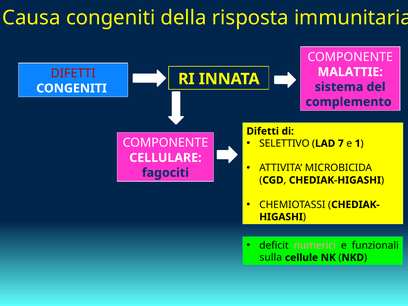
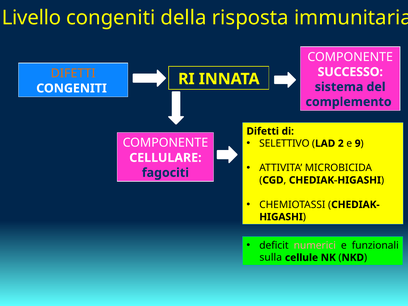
Causa: Causa -> Livello (32, 18)
DIFETTI colour: red -> orange (73, 73)
MALATTIE: MALATTIE -> SUCCESSO (350, 72)
7: 7 -> 2 (341, 143)
1: 1 -> 9 (358, 143)
